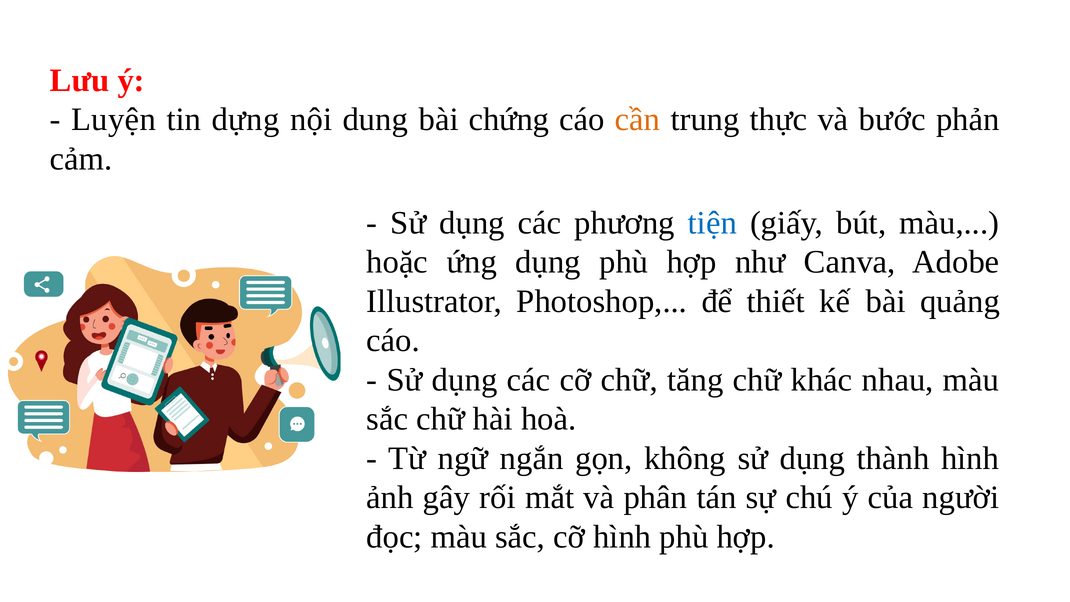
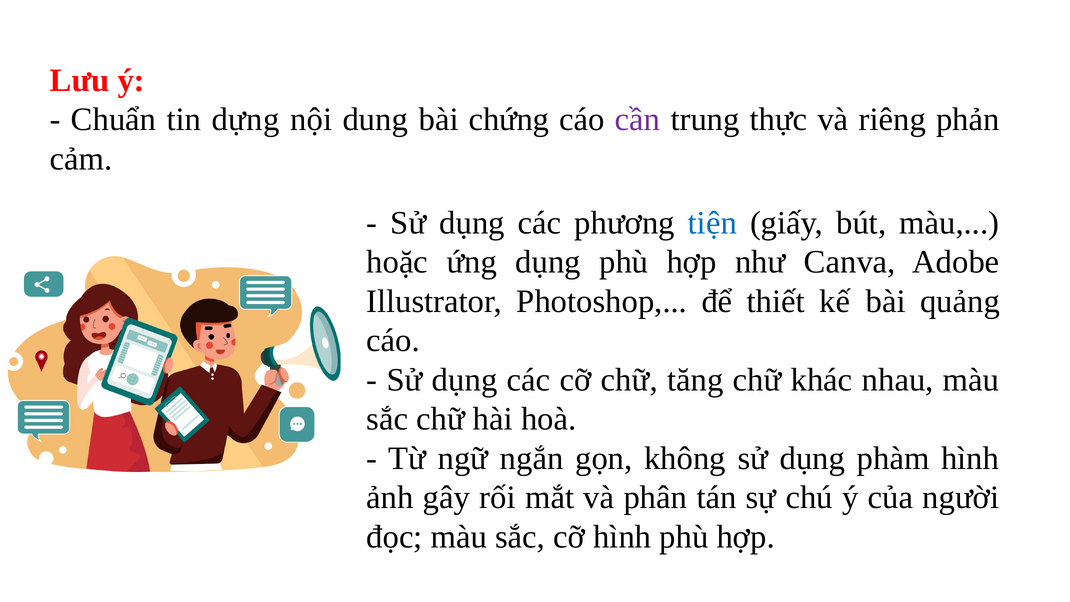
Luyện: Luyện -> Chuẩn (114, 119)
cần colour: orange -> purple (638, 119)
bước: bước -> riêng (892, 119)
thành: thành -> phàm (893, 458)
